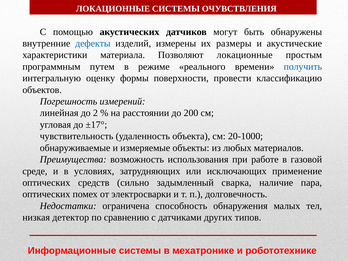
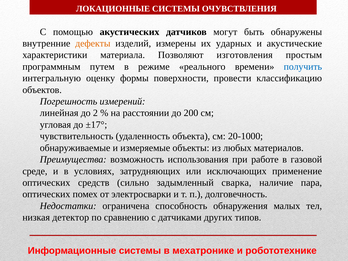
дефекты colour: blue -> orange (93, 43)
размеры: размеры -> ударных (234, 43)
Позволяют локационные: локационные -> изготовления (245, 55)
